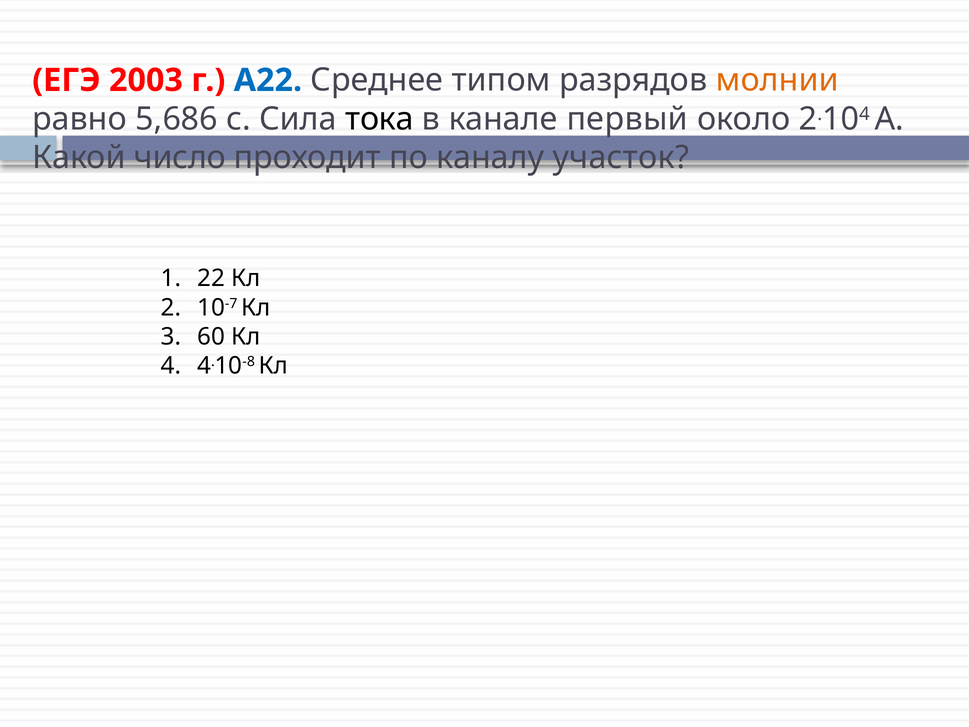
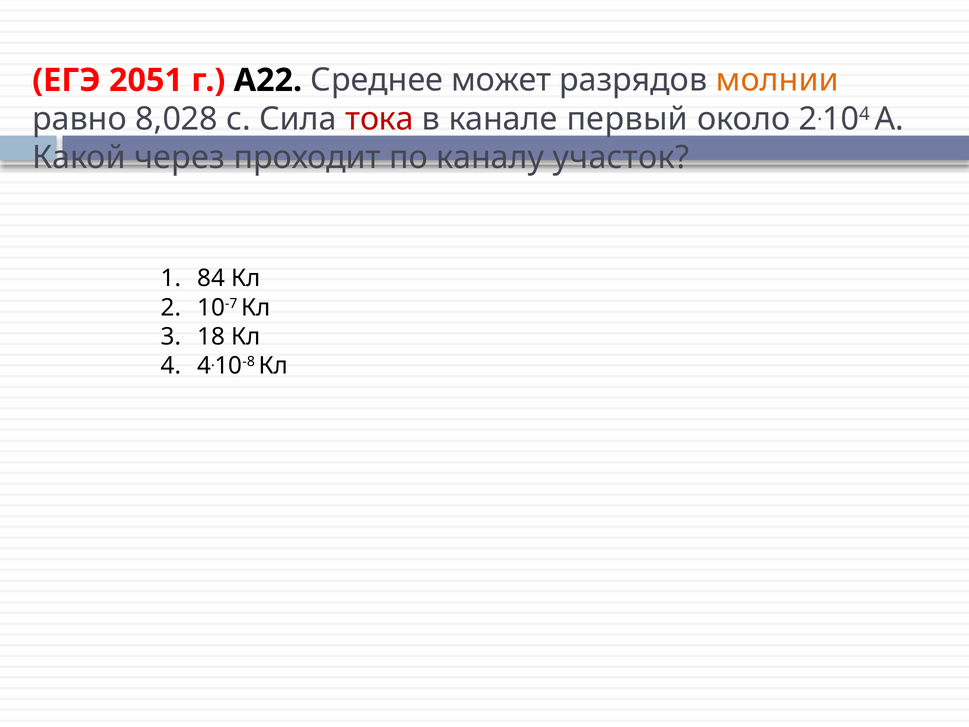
2003: 2003 -> 2051 (146, 80)
А22 colour: blue -> black (268, 80)
типом: типом -> может (501, 80)
5,686: 5,686 -> 8,028 (177, 119)
тока colour: black -> red (380, 119)
число: число -> через (180, 158)
22: 22 -> 84 (211, 278)
60: 60 -> 18 (211, 336)
